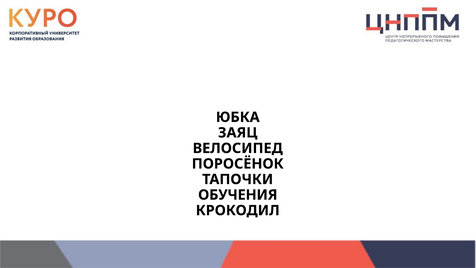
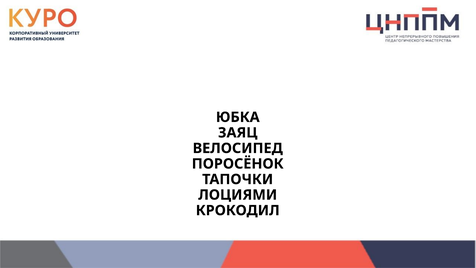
ОБУЧЕНИЯ: ОБУЧЕНИЯ -> ЛОЦИЯМИ (238, 195)
